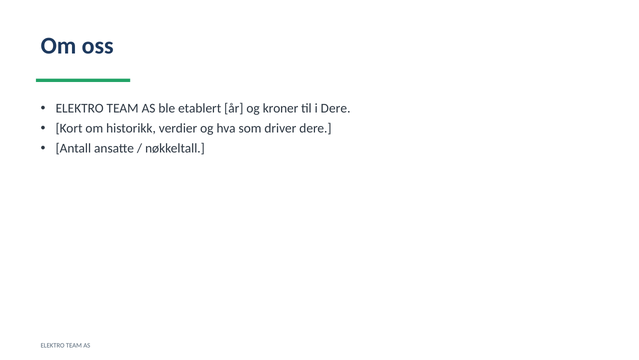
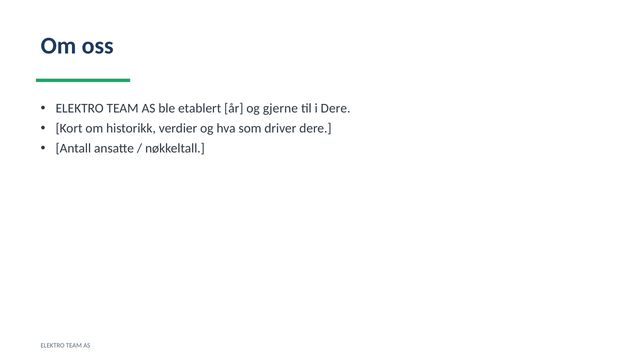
kroner: kroner -> gjerne (280, 108)
